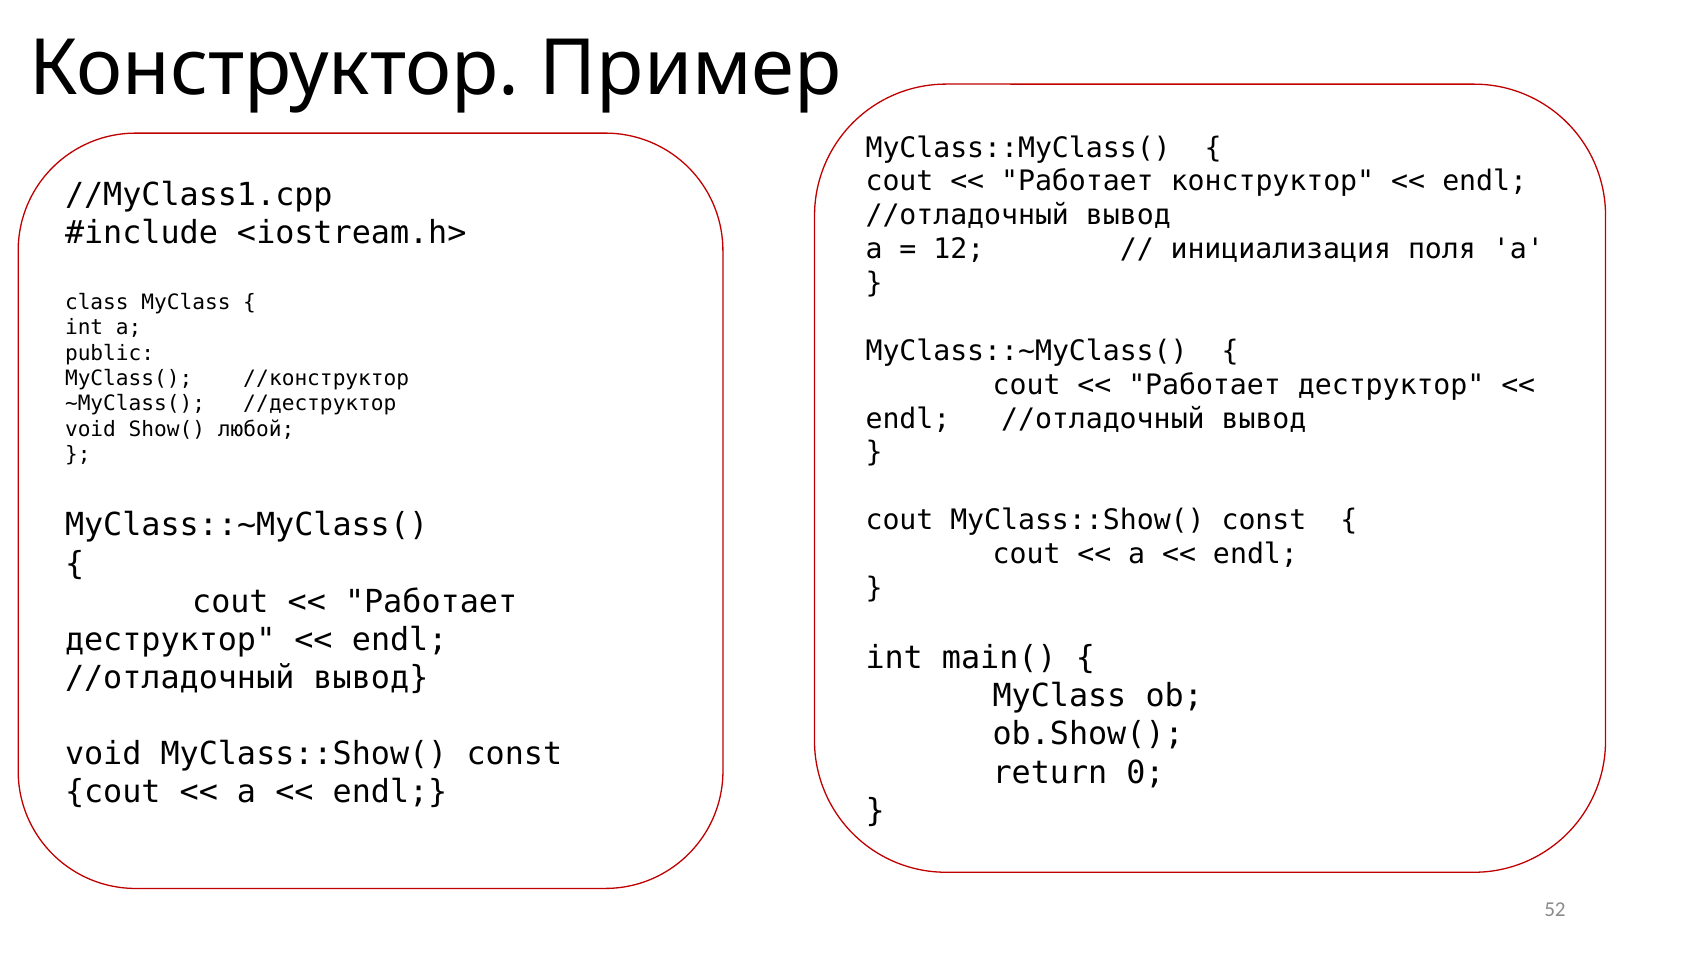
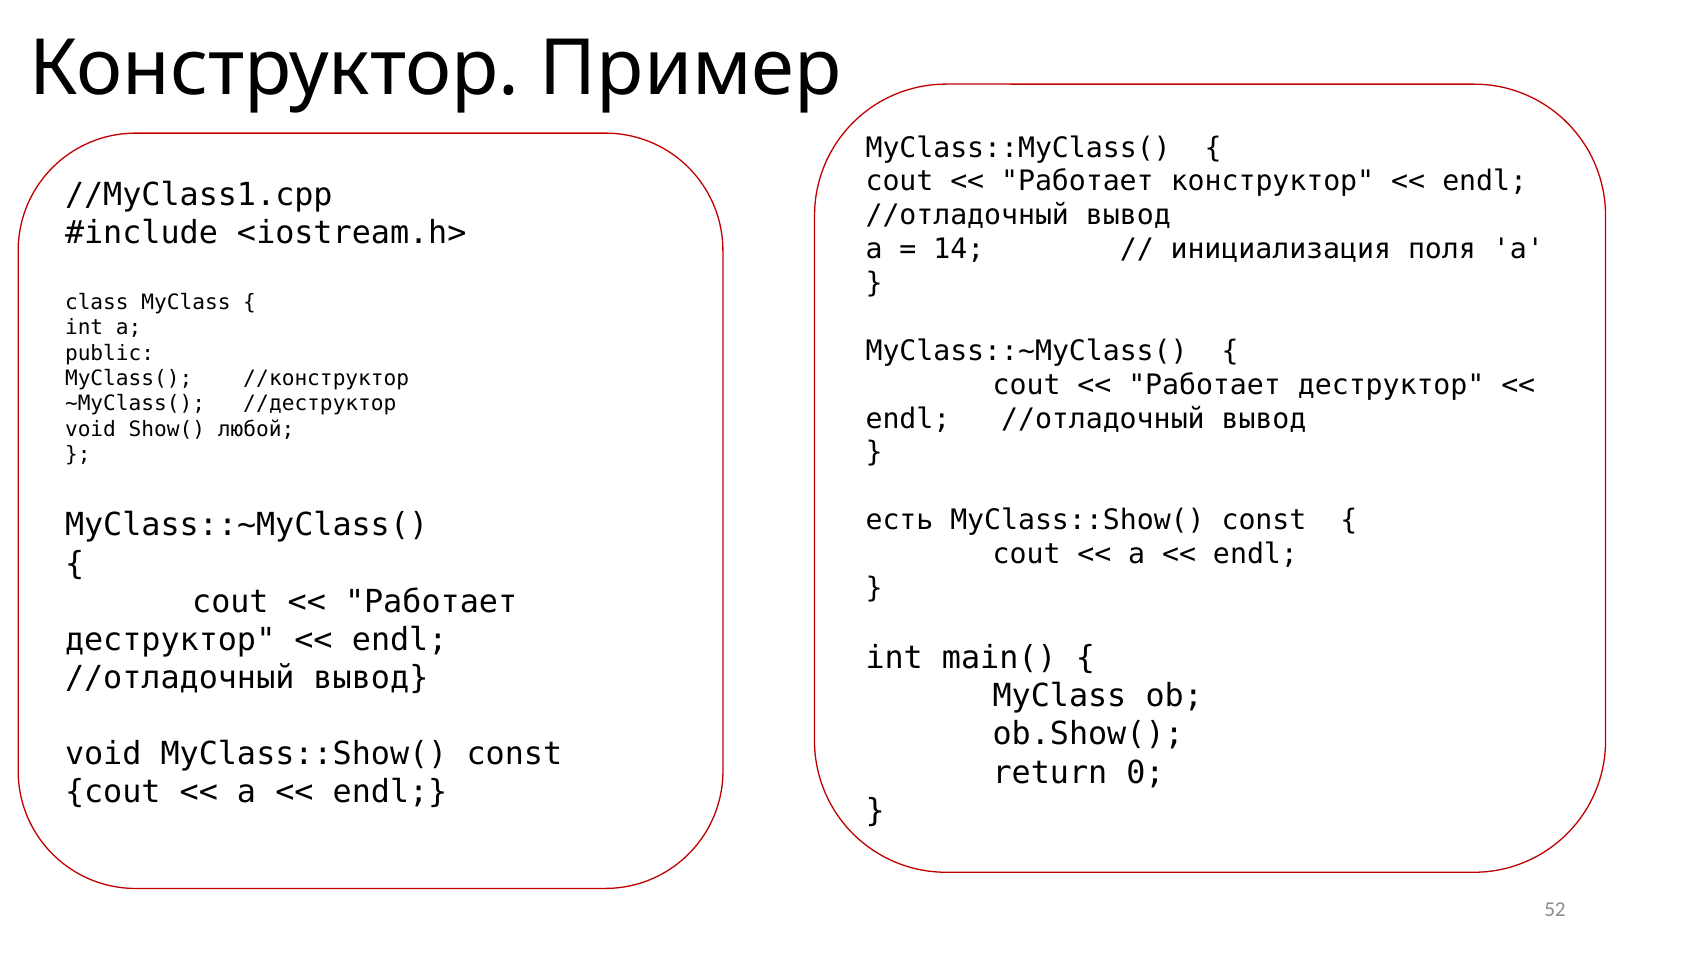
12: 12 -> 14 (959, 249)
cout: cout -> есть (899, 521)
